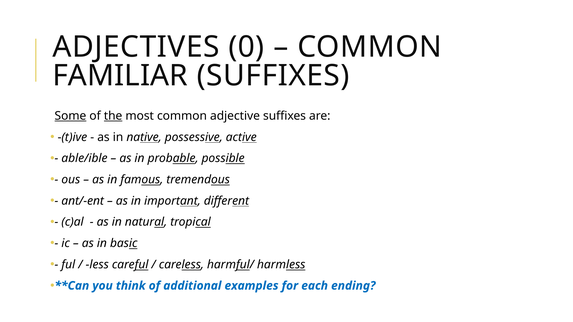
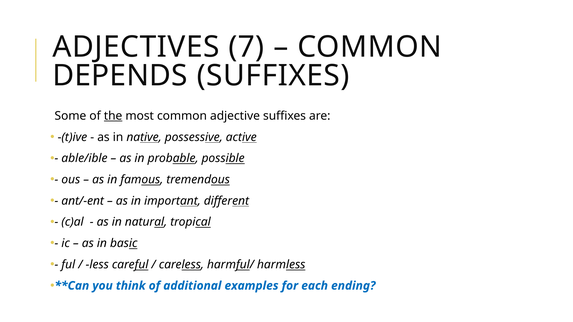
0: 0 -> 7 (246, 47)
FAMILIAR: FAMILIAR -> DEPENDS (120, 76)
Some underline: present -> none (70, 116)
